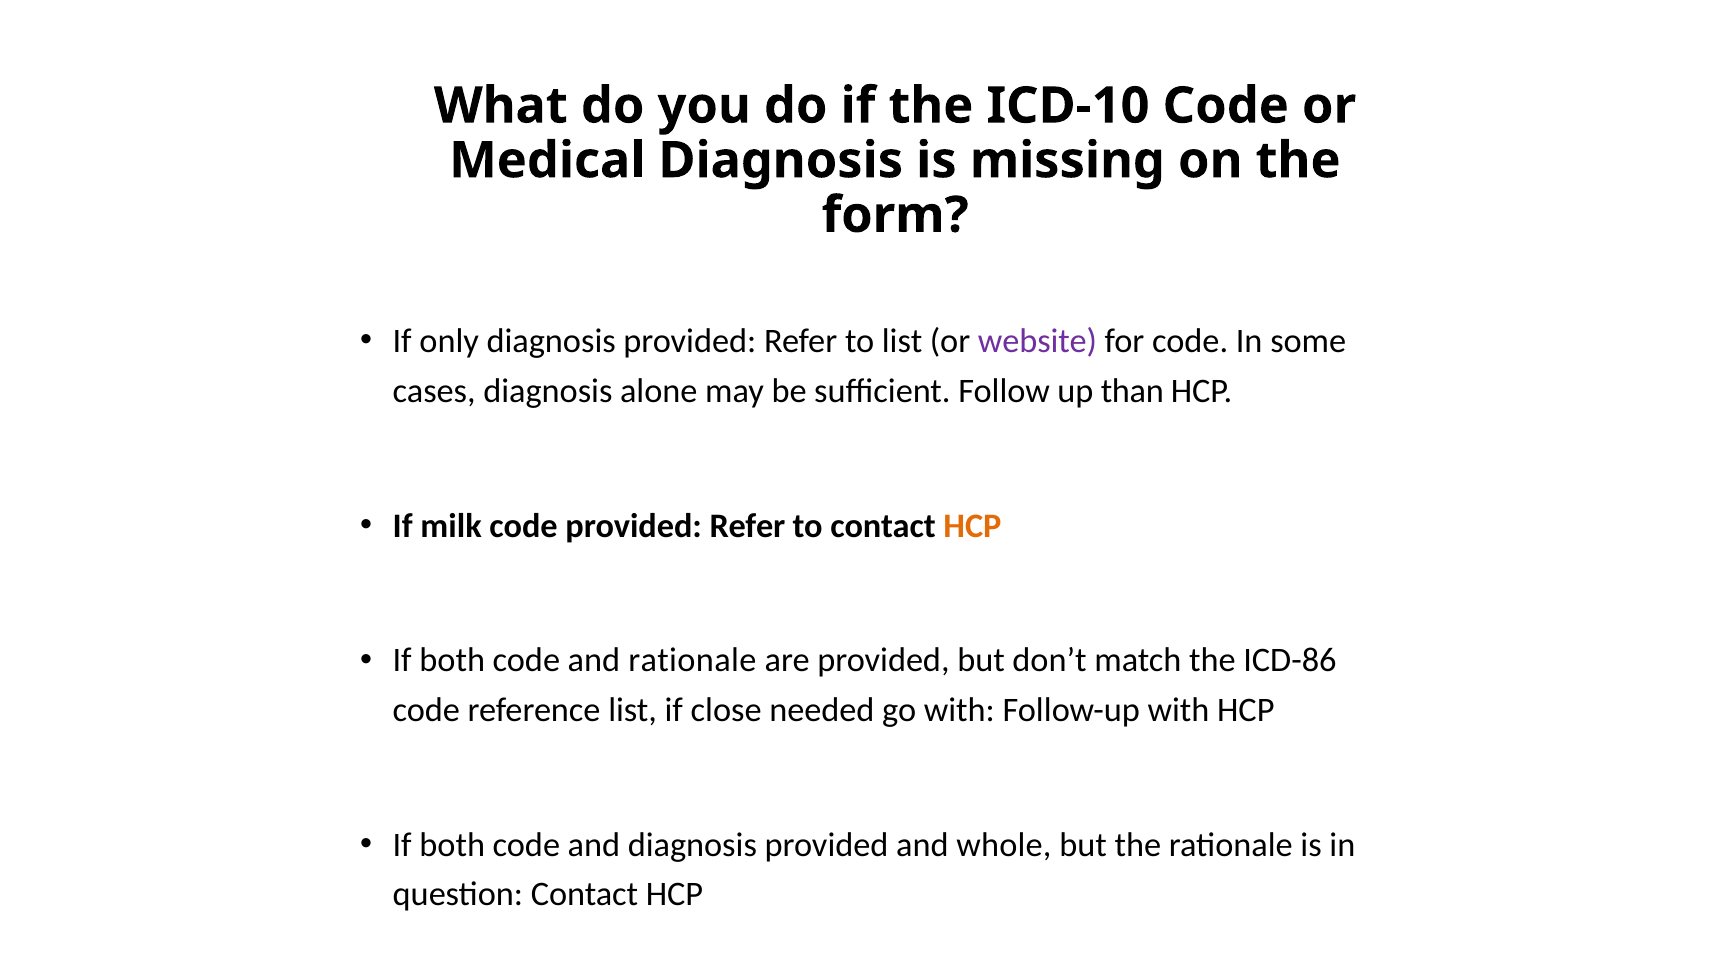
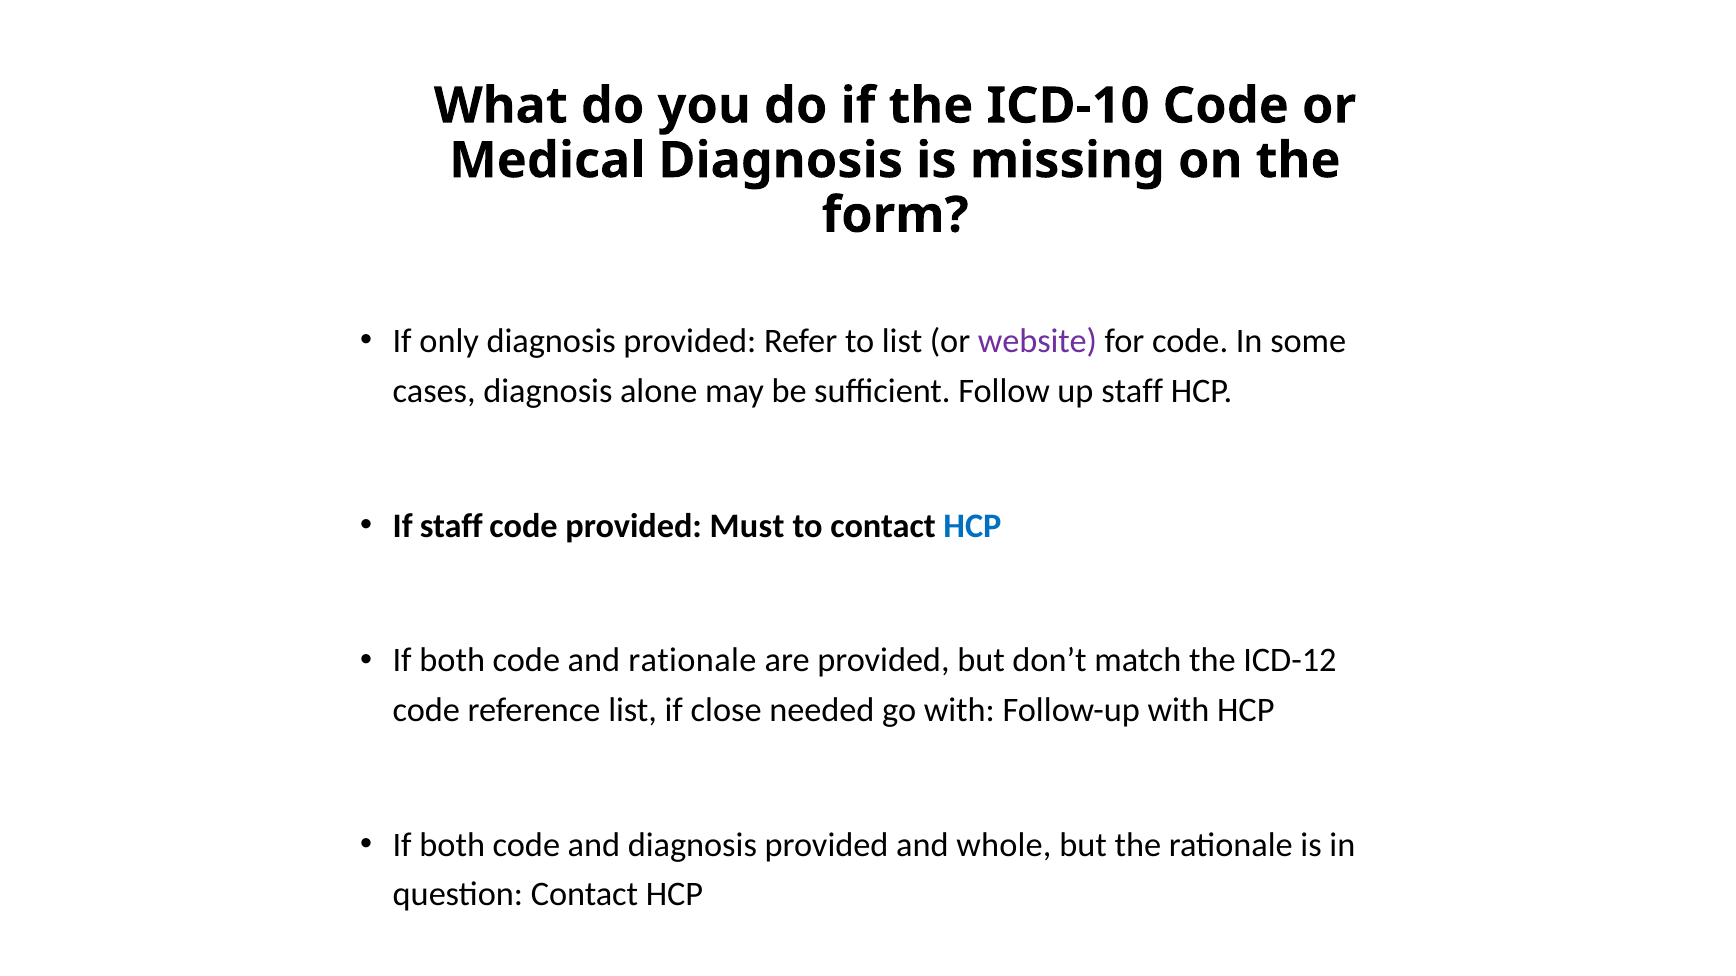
up than: than -> staff (1132, 391)
If milk: milk -> staff (451, 526)
code provided Refer: Refer -> Must (747, 526)
HCP colour: orange -> blue (972, 526)
ICD-86: ICD-86 -> ICD-12 (1290, 661)
